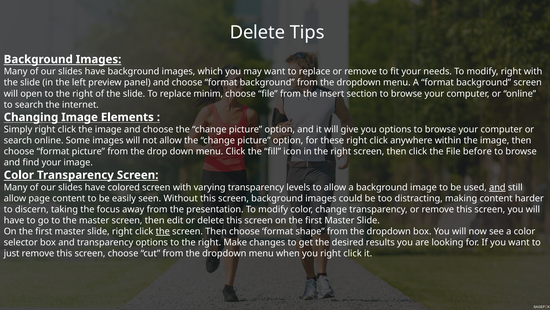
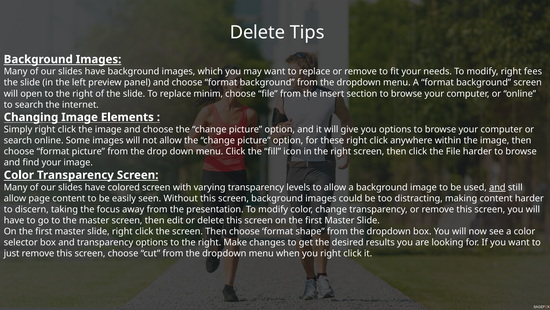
right with: with -> fees (533, 71)
File before: before -> harder (477, 151)
the underline: present -> none (163, 231)
